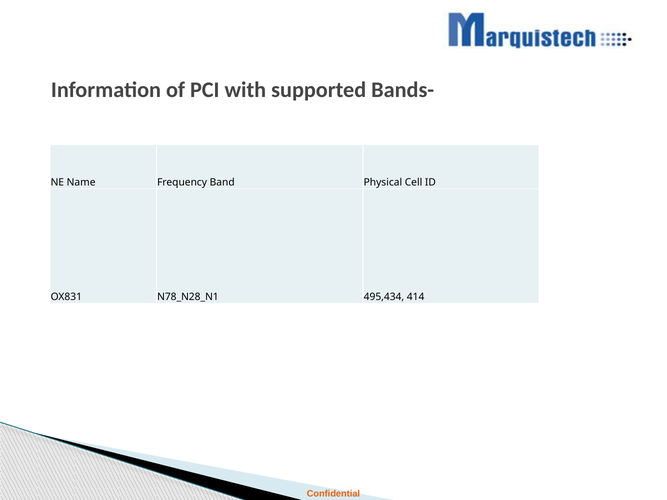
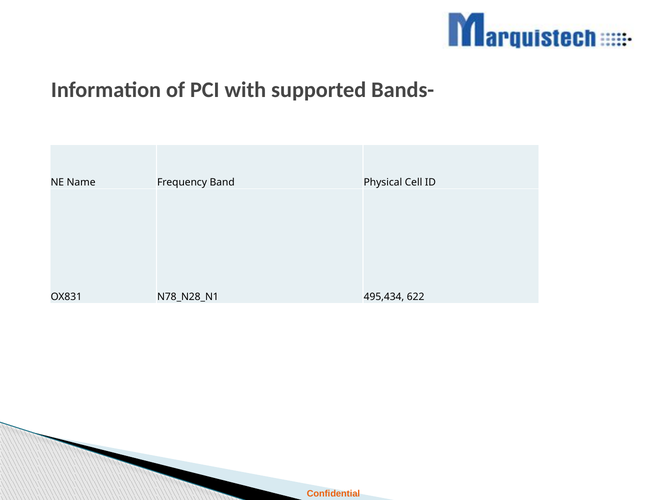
414: 414 -> 622 (416, 297)
